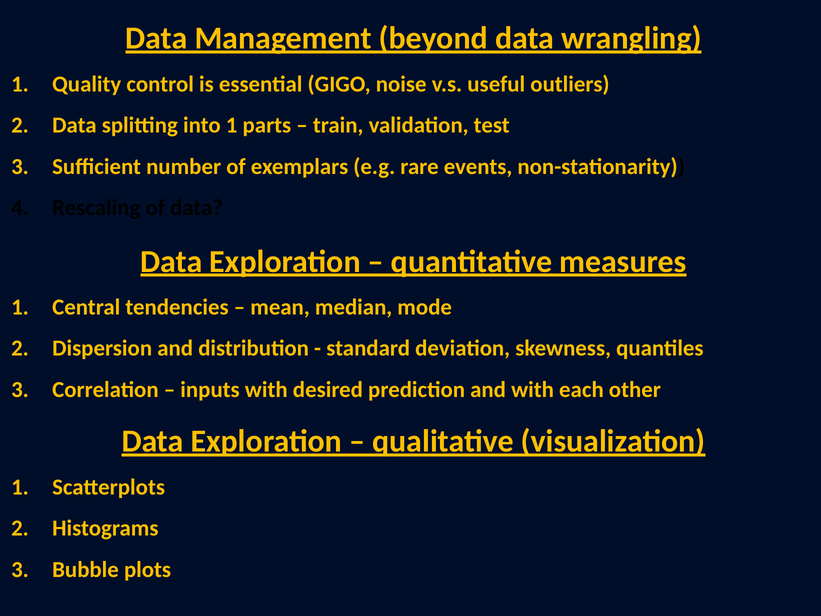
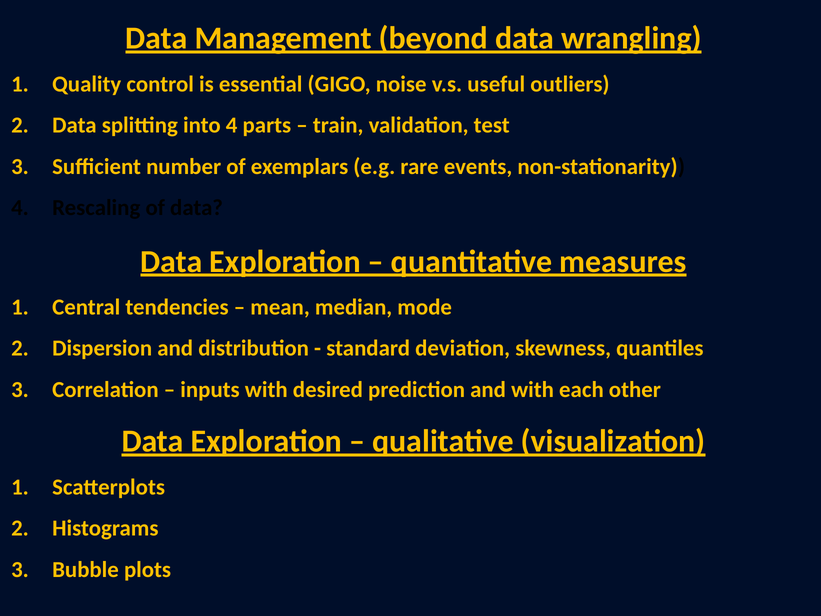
into 1: 1 -> 4 (232, 125)
